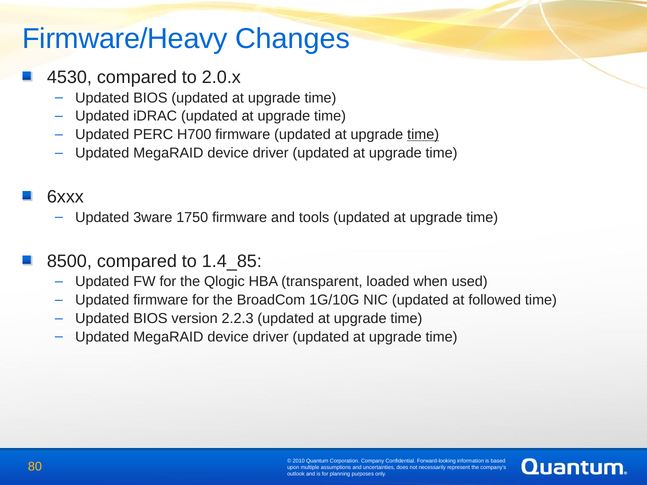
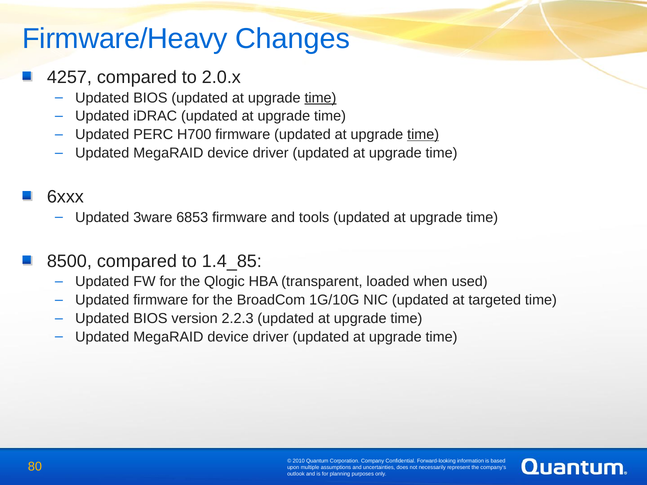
4530: 4530 -> 4257 (69, 78)
time underline: none -> present (320, 98)
1750: 1750 -> 6853 (192, 217)
followed: followed -> targeted (495, 300)
